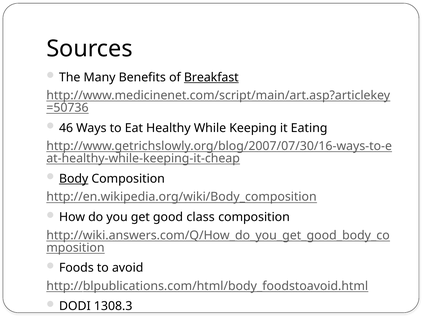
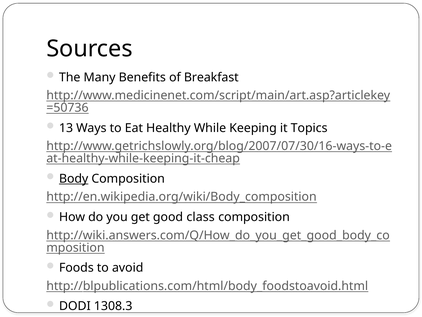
Breakfast underline: present -> none (211, 77)
46: 46 -> 13 (66, 128)
Eating: Eating -> Topics (309, 128)
